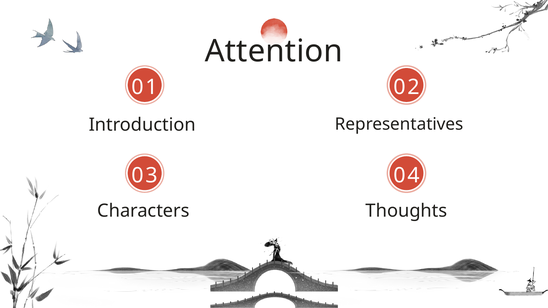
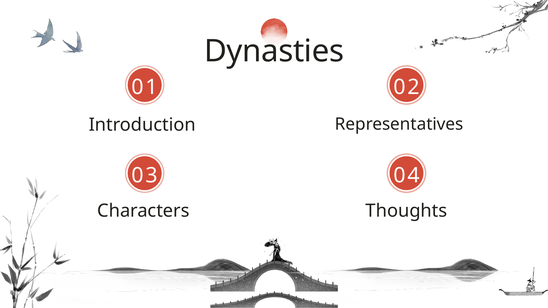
Attention: Attention -> Dynasties (274, 51)
